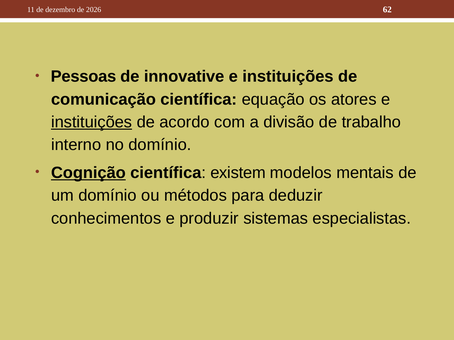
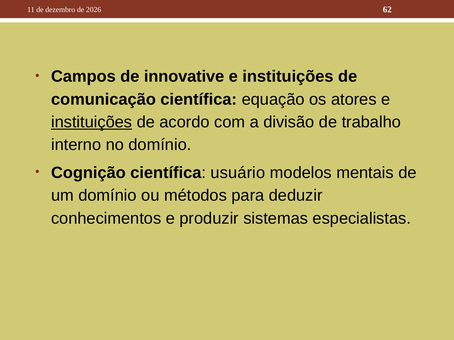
Pessoas: Pessoas -> Campos (83, 77)
Cognição underline: present -> none (88, 173)
existem: existem -> usuário (238, 173)
